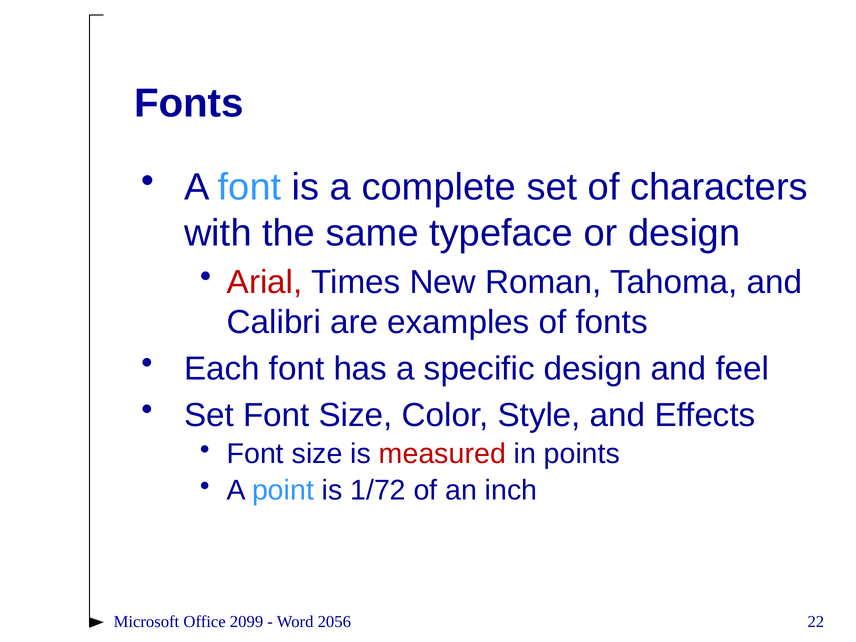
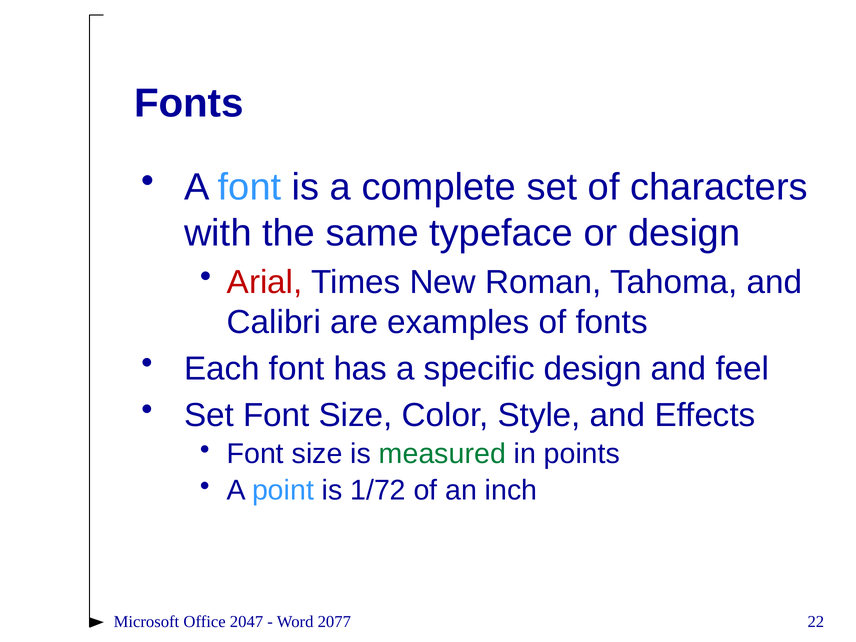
measured colour: red -> green (442, 454)
2099: 2099 -> 2047 (247, 622)
2056: 2056 -> 2077 (334, 622)
